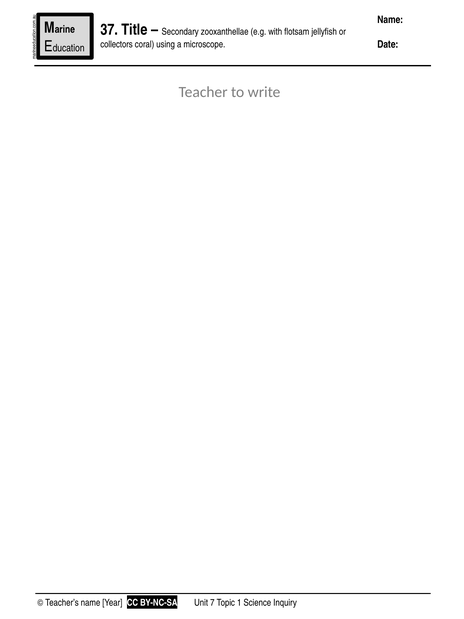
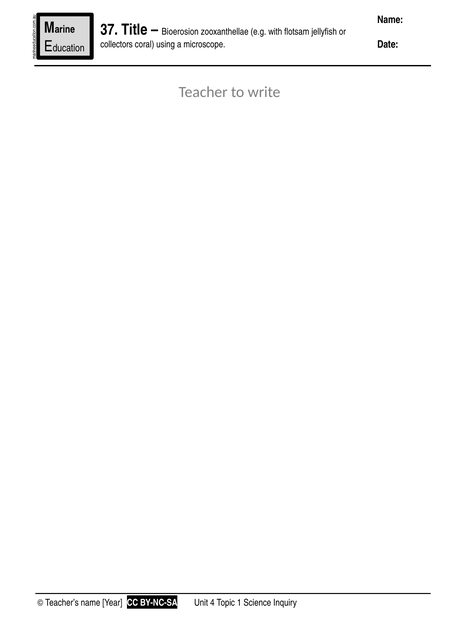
Secondary: Secondary -> Bioerosion (180, 32)
7: 7 -> 4 (212, 602)
